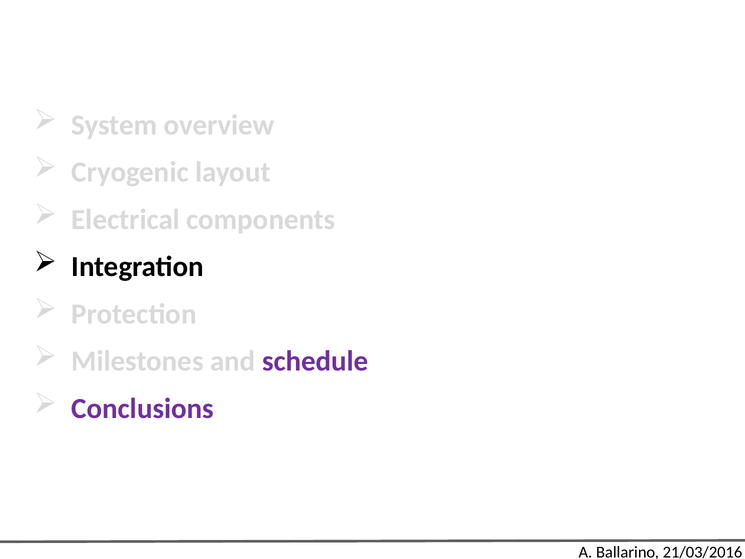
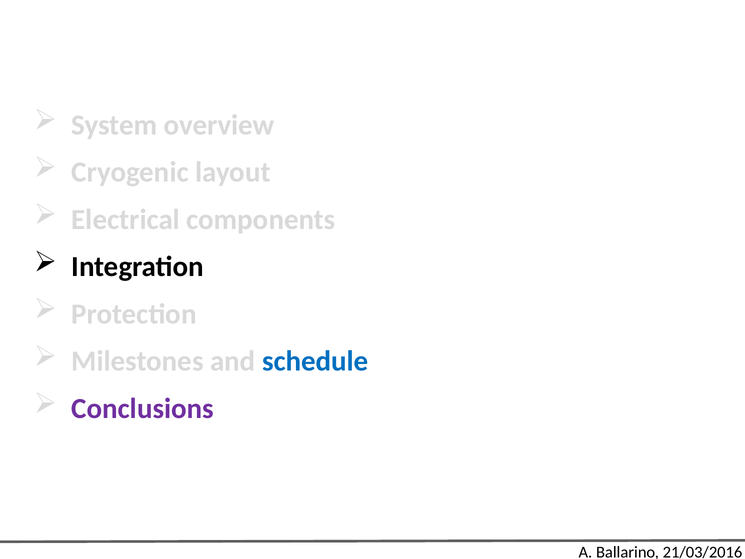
schedule colour: purple -> blue (315, 361)
